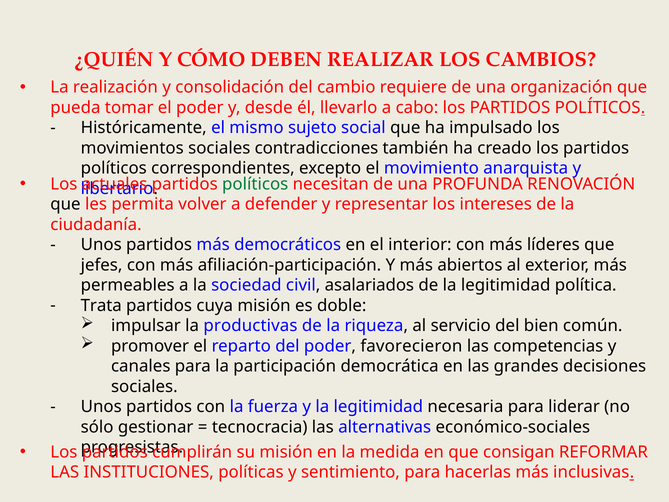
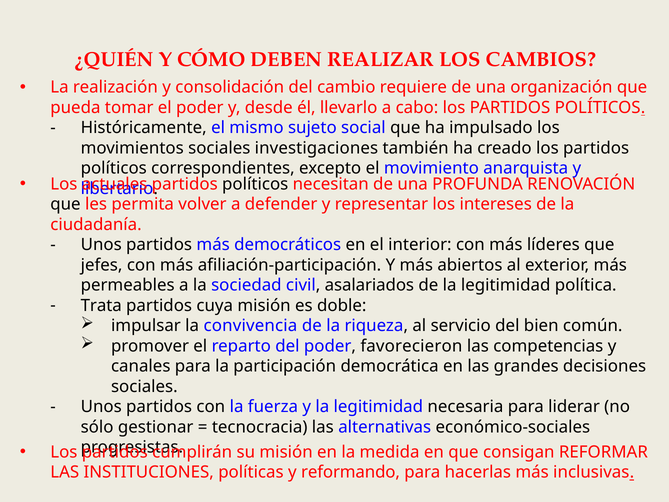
contradicciones: contradicciones -> investigaciones (316, 148)
políticos colour: green -> black (255, 184)
productivas: productivas -> convivencia (250, 325)
sentimiento: sentimiento -> reformando (351, 472)
